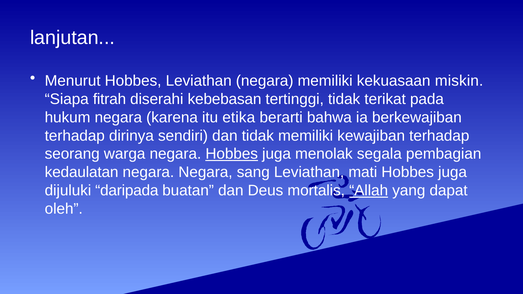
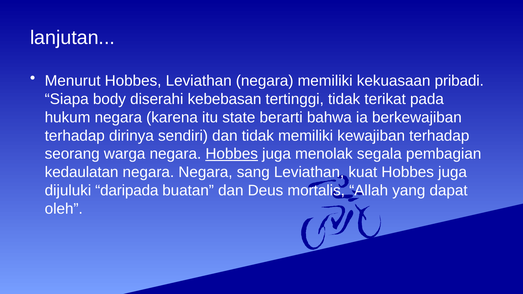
miskin: miskin -> pribadi (459, 81)
fitrah: fitrah -> body (109, 99)
etika: etika -> state (239, 117)
mati: mati -> kuat (363, 172)
Allah underline: present -> none (369, 191)
